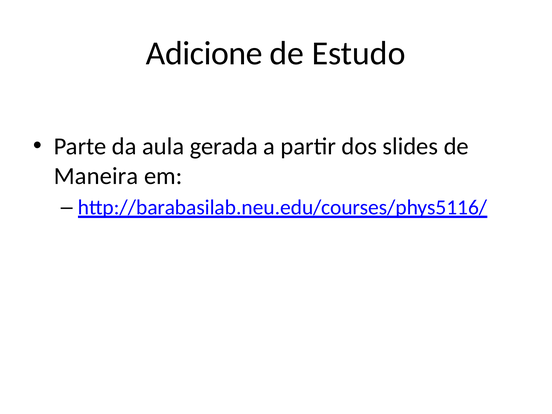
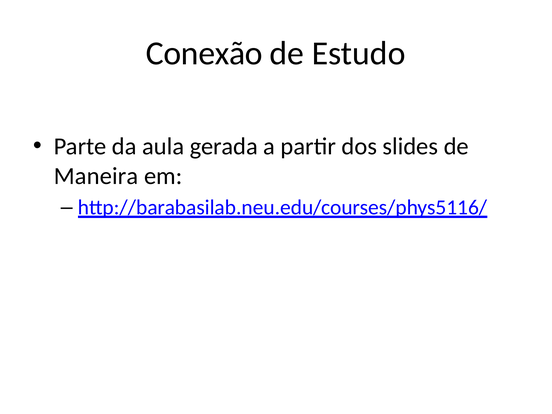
Adicione: Adicione -> Conexão (204, 53)
